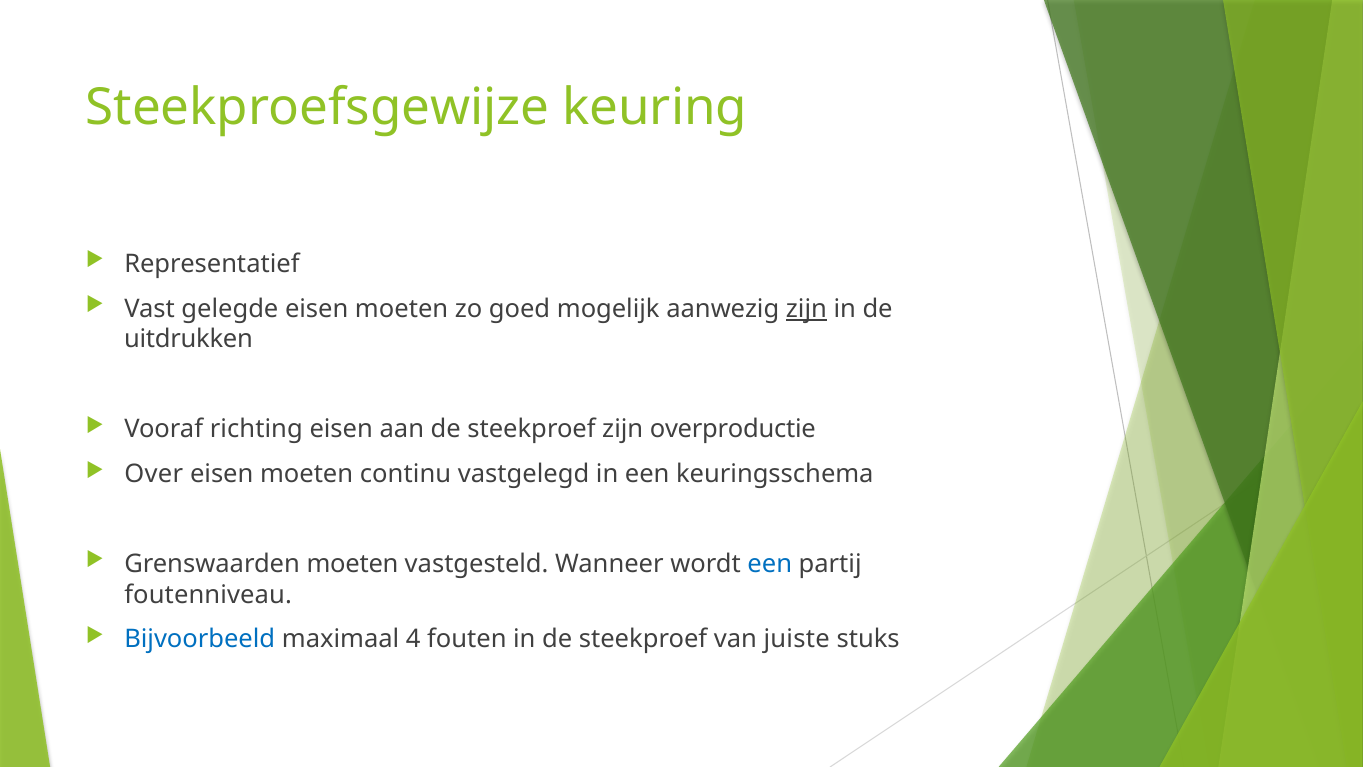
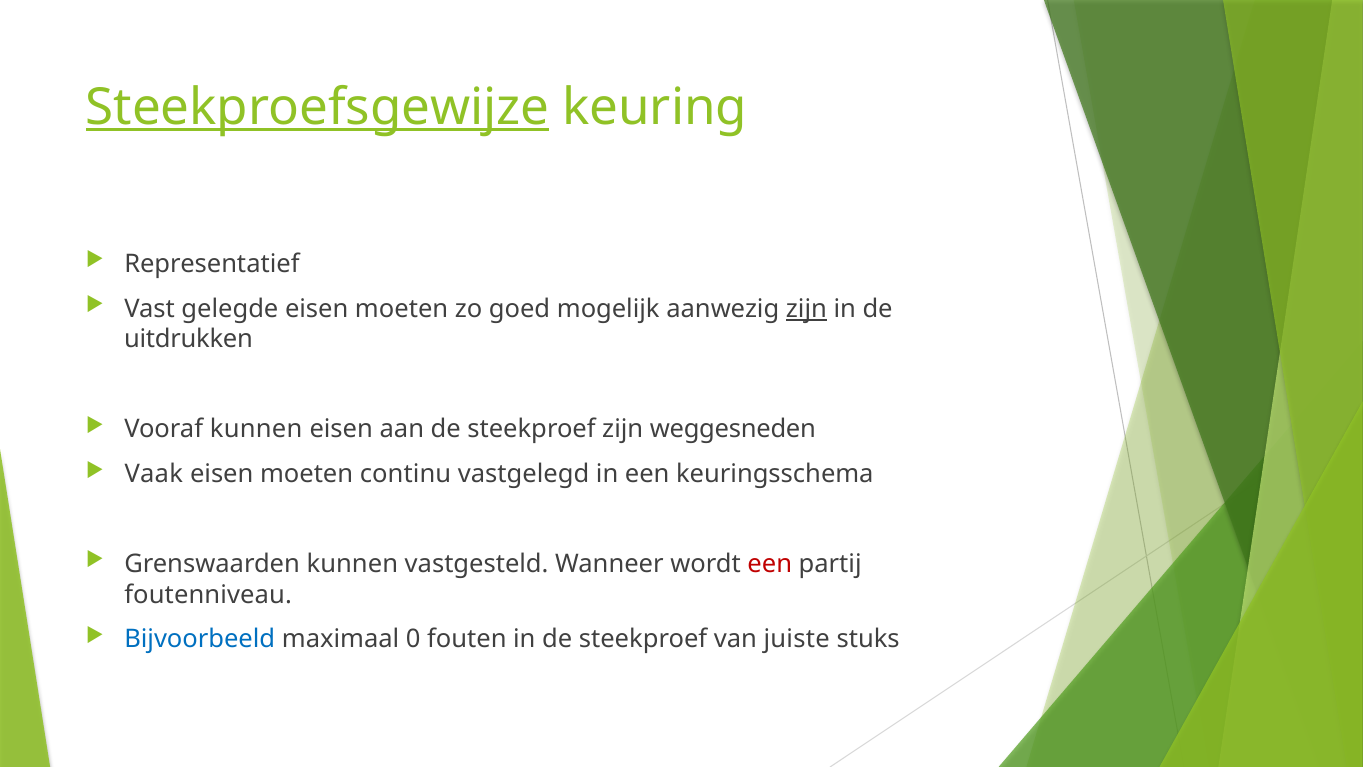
Steekproefsgewijze underline: none -> present (318, 107)
Vooraf richting: richting -> kunnen (256, 429)
overproductie: overproductie -> weggesneden (733, 429)
Over: Over -> Vaak (154, 474)
Grenswaarden moeten: moeten -> kunnen (352, 564)
een colour: blue -> red (770, 564)
4: 4 -> 0 (413, 639)
